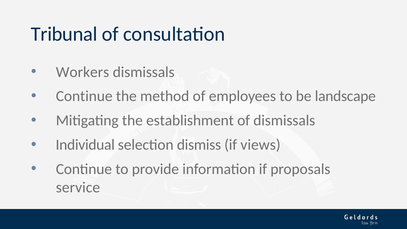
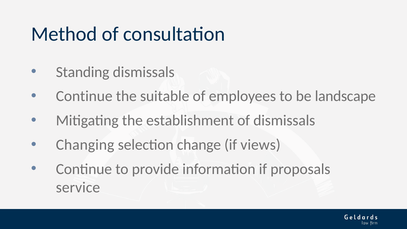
Tribunal: Tribunal -> Method (64, 34)
Workers: Workers -> Standing (83, 72)
method: method -> suitable (165, 96)
Individual: Individual -> Changing (85, 145)
dismiss: dismiss -> change (199, 145)
